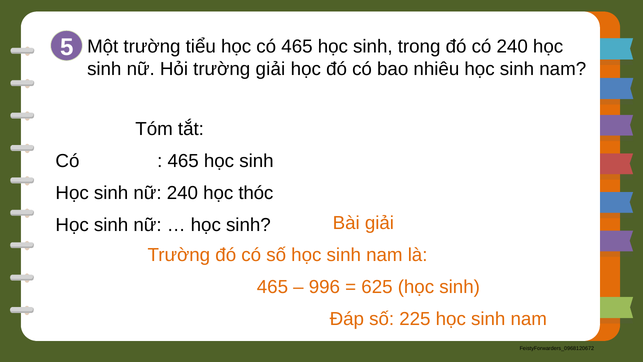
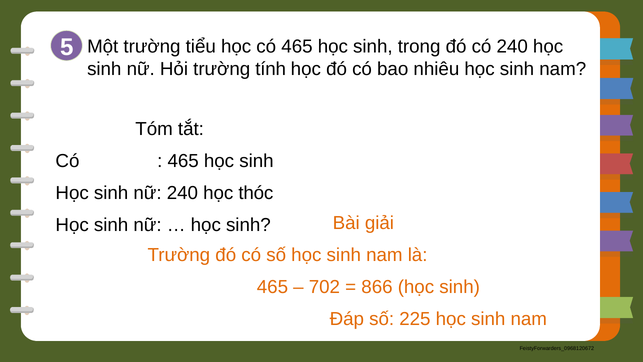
trường giải: giải -> tính (271, 69)
996: 996 -> 702 (324, 287)
625: 625 -> 866 (377, 287)
